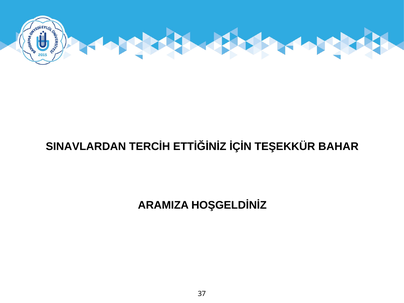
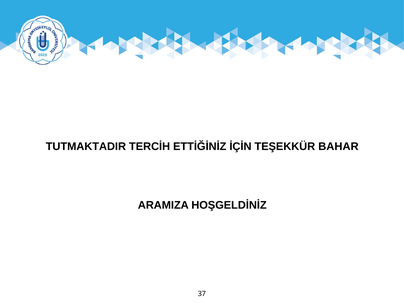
SINAVLARDAN: SINAVLARDAN -> TUTMAKTADIR (86, 146)
